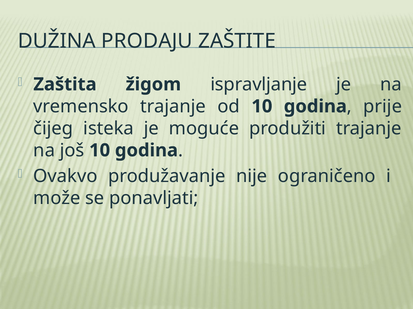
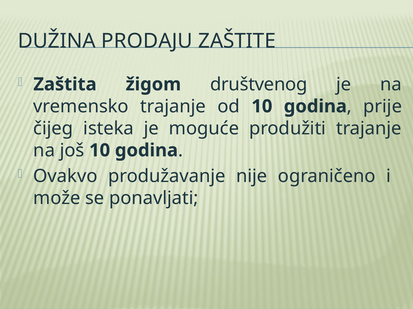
ispravljanje: ispravljanje -> društvenog (259, 85)
